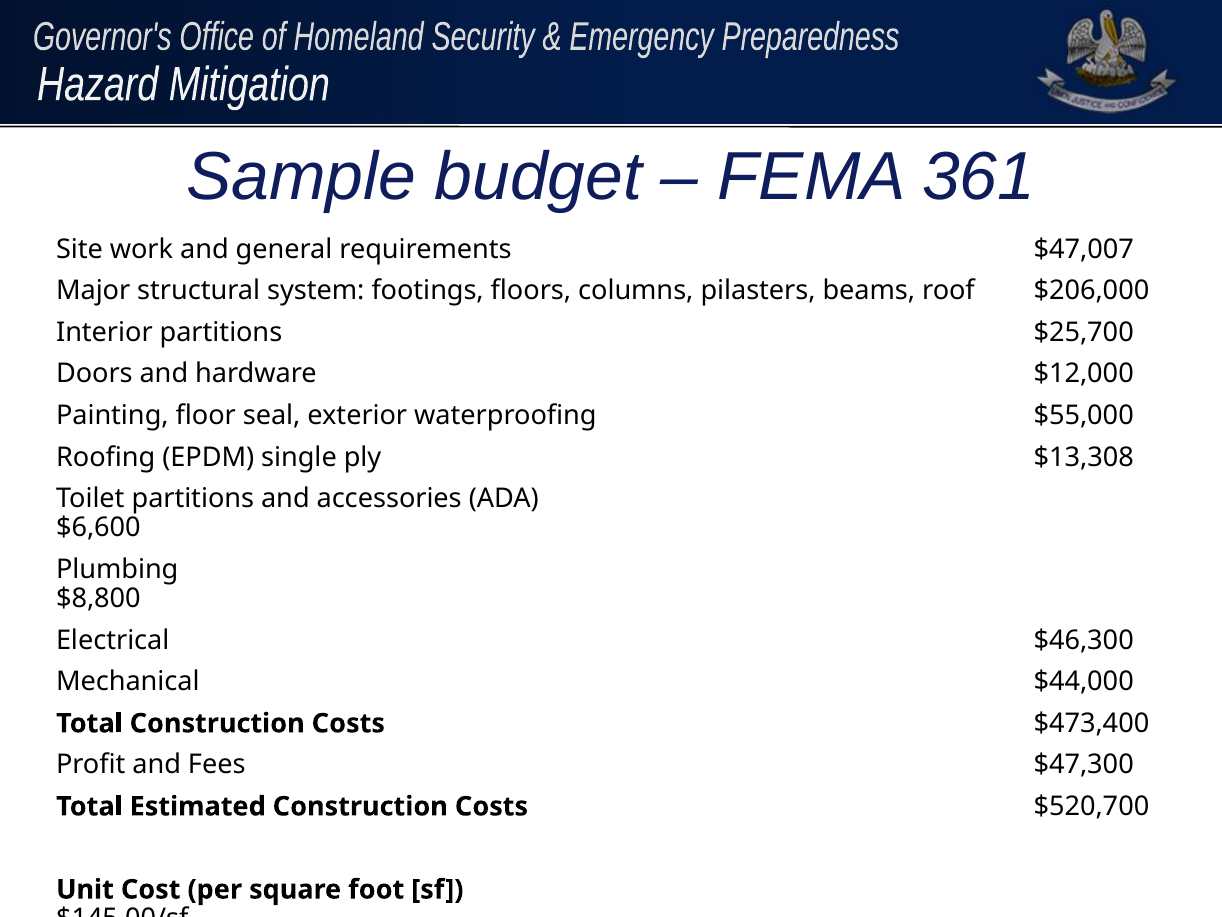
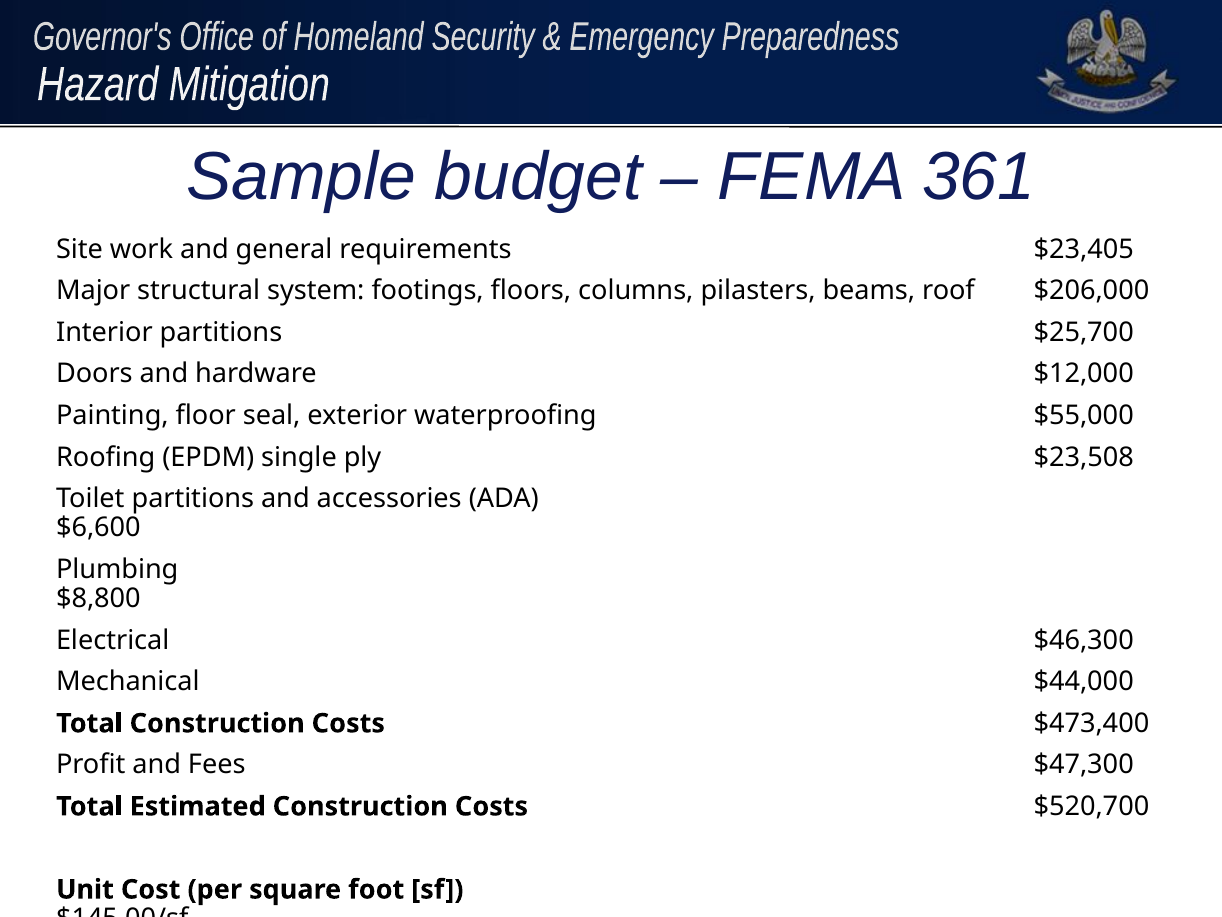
$47,007: $47,007 -> $23,405 (1084, 249)
$13,308: $13,308 -> $23,508 (1084, 457)
